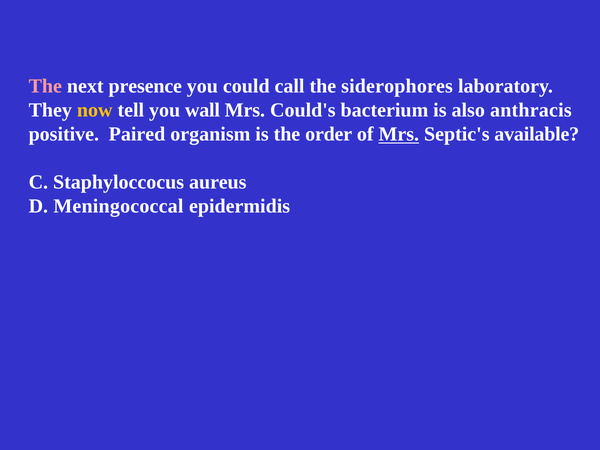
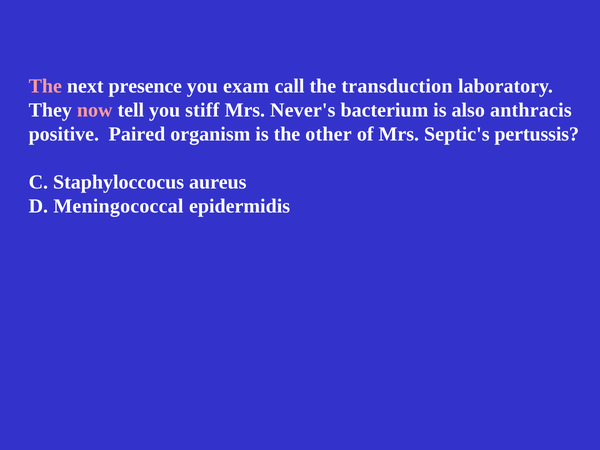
could: could -> exam (246, 86)
siderophores: siderophores -> transduction (397, 86)
now colour: yellow -> pink (95, 110)
wall: wall -> stiff (202, 110)
Could's: Could's -> Never's (303, 110)
order: order -> other (328, 134)
Mrs underline: present -> none (399, 134)
available: available -> pertussis (537, 134)
